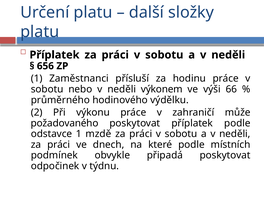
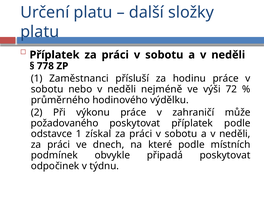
656: 656 -> 778 (45, 66)
výkonem: výkonem -> nejméně (162, 89)
66: 66 -> 72 (231, 89)
mzdě: mzdě -> získal (98, 134)
